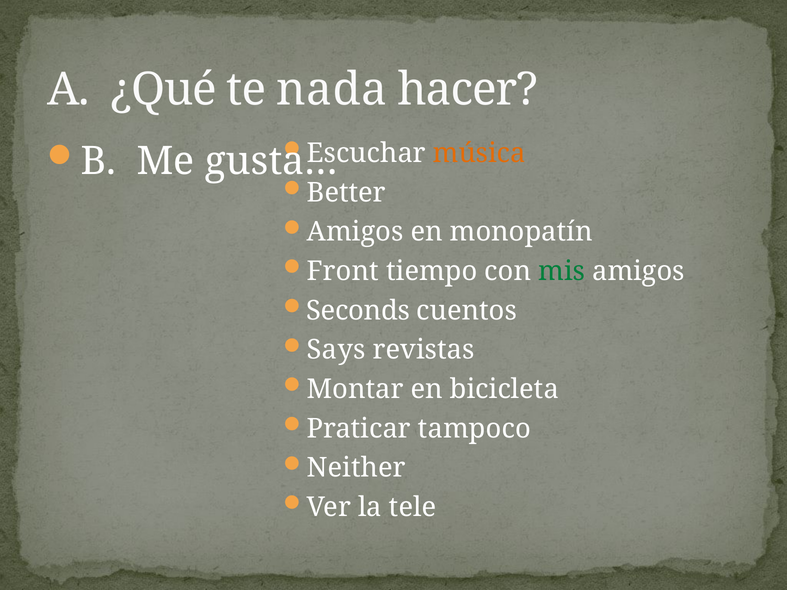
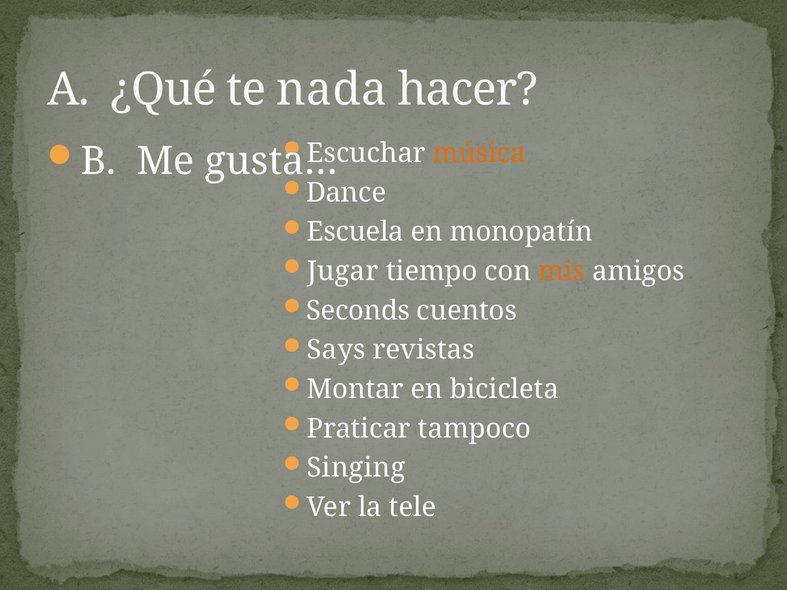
Better: Better -> Dance (346, 193)
Amigos: Amigos -> Escuela (355, 232)
Front: Front -> Jugar (343, 271)
mis colour: green -> orange (562, 271)
Neither: Neither -> Singing (356, 468)
